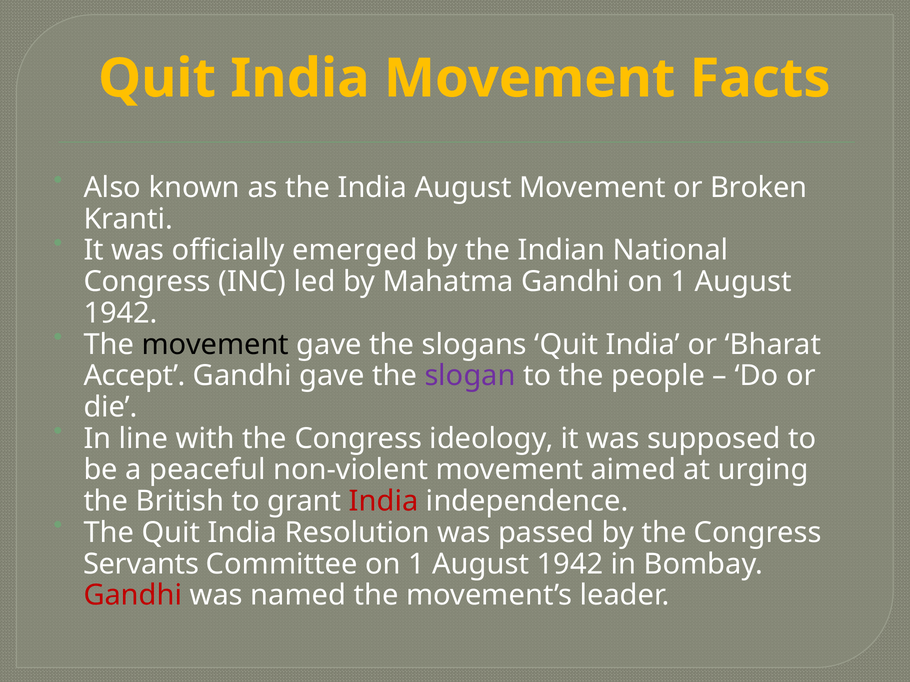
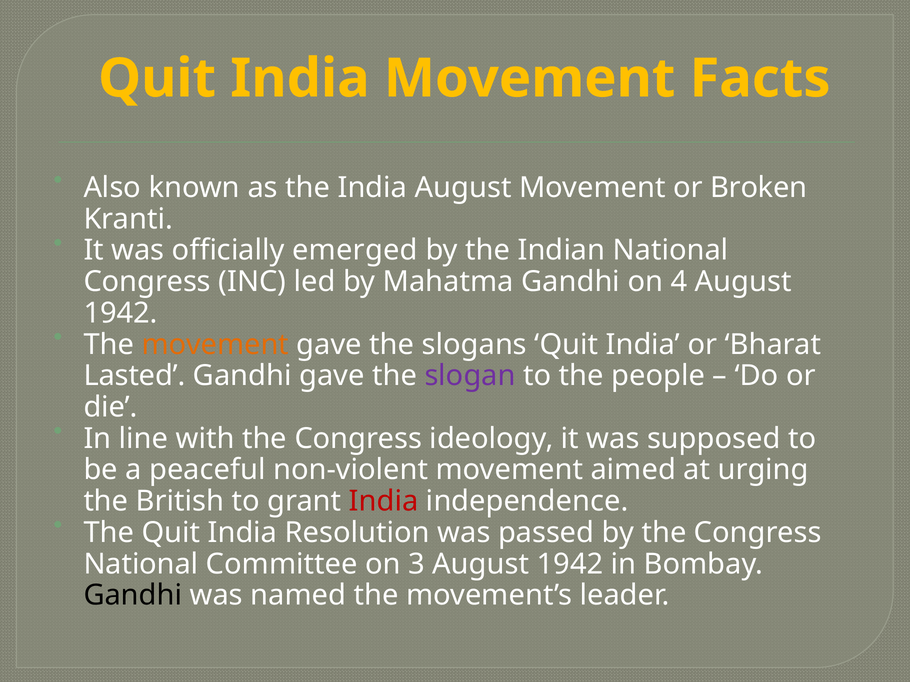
Gandhi on 1: 1 -> 4 (679, 282)
movement colour: black -> orange (215, 345)
Accept: Accept -> Lasted (135, 376)
Servants: Servants -> National (141, 564)
Committee on 1: 1 -> 3 (416, 564)
Gandhi colour: red -> black (133, 596)
